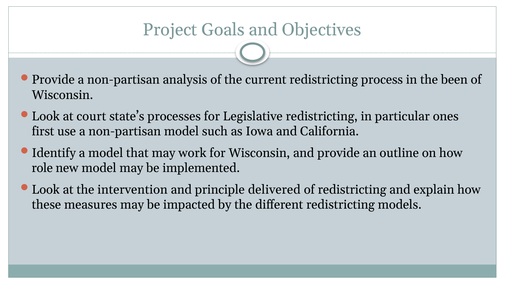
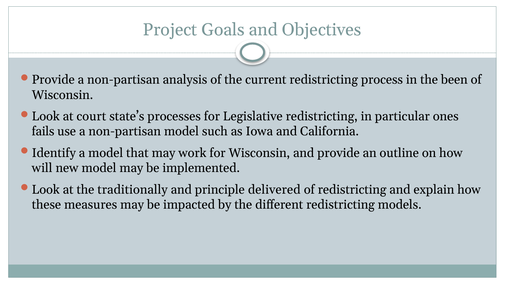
first: first -> fails (43, 132)
role: role -> will (42, 168)
intervention: intervention -> traditionally (133, 190)
